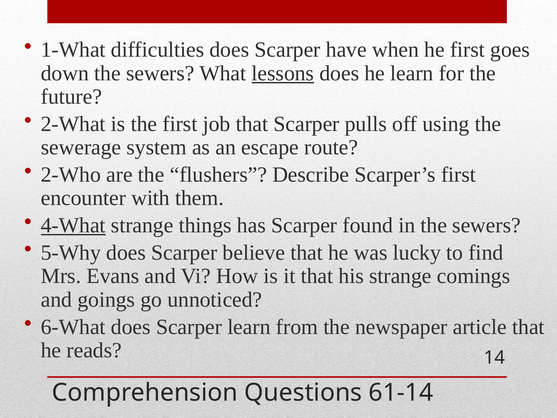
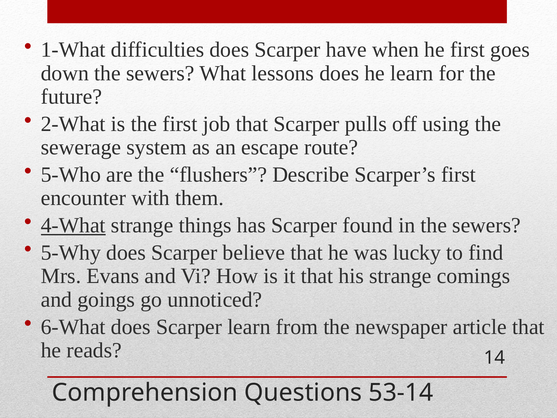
lessons underline: present -> none (283, 73)
2-Who: 2-Who -> 5-Who (71, 175)
61-14: 61-14 -> 53-14 (401, 393)
